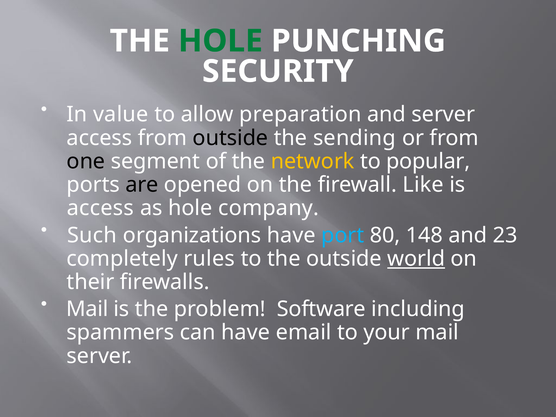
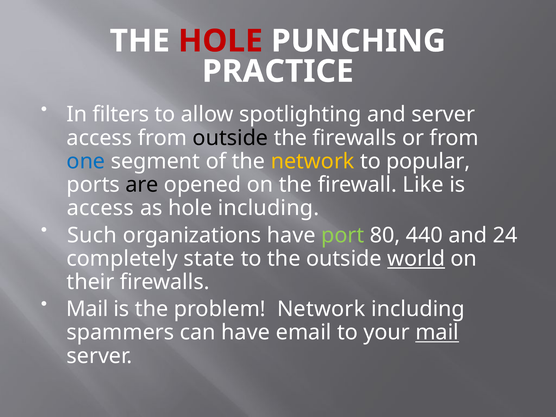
HOLE colour: green -> red (220, 41)
SECURITY: SECURITY -> PRACTICE (278, 71)
value: value -> filters (121, 115)
preparation: preparation -> spotlighting (300, 115)
the sending: sending -> firewalls (355, 138)
one colour: black -> blue (86, 161)
hole company: company -> including (269, 208)
port colour: light blue -> light green (343, 235)
148: 148 -> 440 (424, 235)
23: 23 -> 24 (505, 235)
rules: rules -> state (209, 259)
problem Software: Software -> Network (321, 309)
mail underline: none -> present (437, 333)
